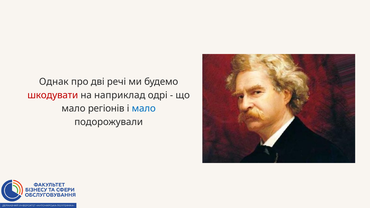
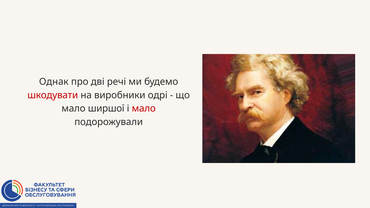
наприклад: наприклад -> виробники (120, 95)
регіонів: регіонів -> ширшої (106, 109)
мало colour: blue -> red (144, 109)
